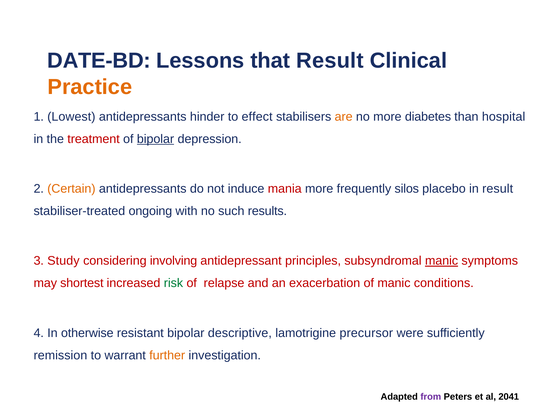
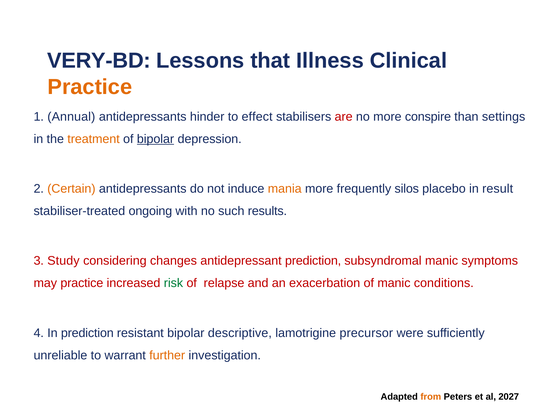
DATE-BD: DATE-BD -> VERY-BD (99, 61)
that Result: Result -> Illness (330, 61)
Lowest: Lowest -> Annual (71, 117)
are colour: orange -> red (344, 117)
diabetes: diabetes -> conspire (428, 117)
hospital: hospital -> settings (504, 117)
treatment colour: red -> orange (94, 139)
mania colour: red -> orange (285, 189)
involving: involving -> changes (173, 261)
antidepressant principles: principles -> prediction (313, 261)
manic underline: present -> none (442, 261)
may shortest: shortest -> practice (82, 283)
In otherwise: otherwise -> prediction (87, 333)
remission: remission -> unreliable (60, 355)
from colour: purple -> orange (431, 397)
2041: 2041 -> 2027 (509, 397)
